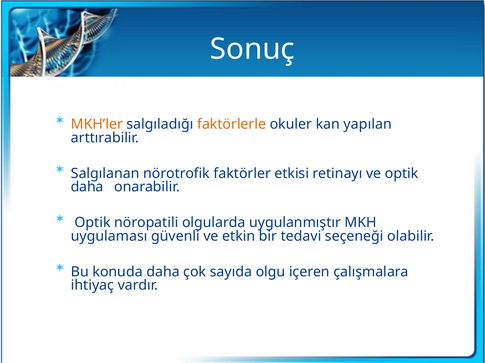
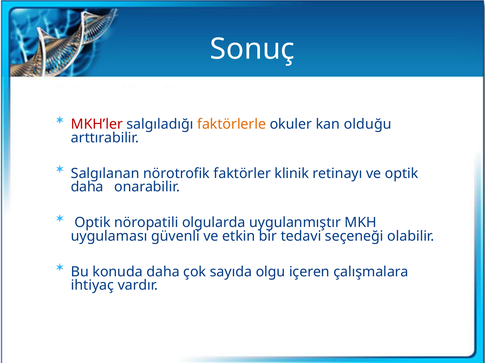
MKH’ler colour: orange -> red (97, 124)
yapılan: yapılan -> olduğu (368, 124)
etkisi: etkisi -> klinik (292, 174)
